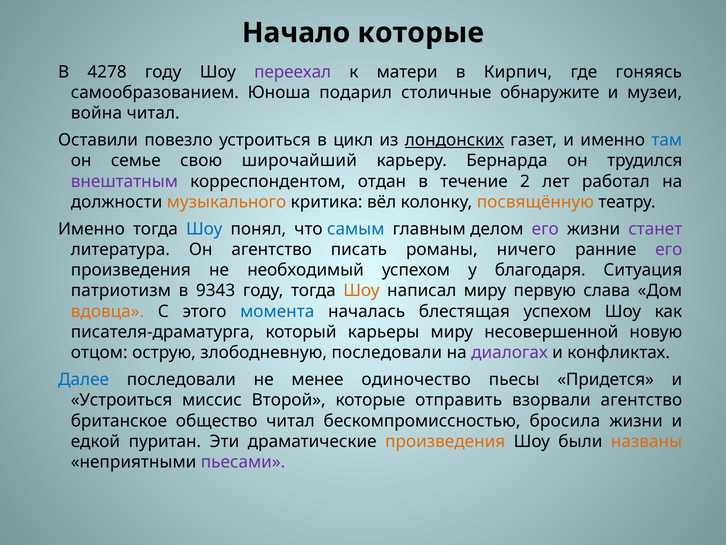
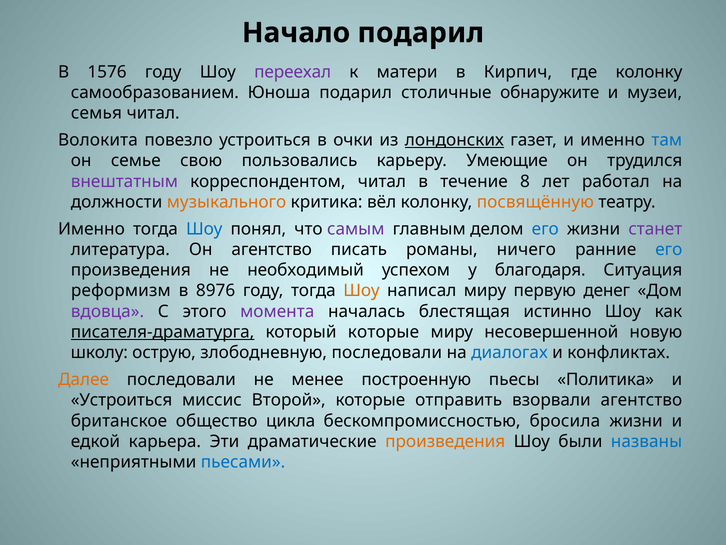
Начало которые: которые -> подарил (421, 33)
4278: 4278 -> 1576 (107, 72)
где гоняясь: гоняясь -> колонку (649, 72)
война: война -> семья (96, 113)
Оставили: Оставили -> Волокита (98, 140)
цикл: цикл -> очки (353, 140)
широчайший: широчайший -> пользовались (299, 161)
Бернарда: Бернарда -> Умеющие (507, 161)
корреспондентом отдан: отдан -> читал (382, 181)
2: 2 -> 8 (525, 181)
самым colour: blue -> purple (356, 229)
его colour: purple -> blue (545, 229)
его colour: purple -> blue (669, 249)
патриотизм: патриотизм -> реформизм (121, 291)
9343: 9343 -> 8976 (216, 291)
слава: слава -> денег (607, 291)
вдовца colour: orange -> purple (107, 311)
момента colour: blue -> purple (277, 311)
блестящая успехом: успехом -> истинно (557, 311)
писателя-драматурга underline: none -> present (163, 332)
который карьеры: карьеры -> которые (383, 332)
отцом: отцом -> школу (99, 352)
диалогах colour: purple -> blue (509, 352)
Далее colour: blue -> orange (84, 379)
одиночество: одиночество -> построенную (416, 379)
Придется: Придется -> Политика (606, 379)
общество читал: читал -> цикла (291, 420)
пуритан: пуритан -> карьера (165, 441)
названы colour: orange -> blue (647, 441)
пьесами colour: purple -> blue (243, 462)
